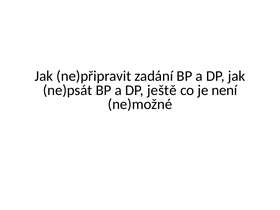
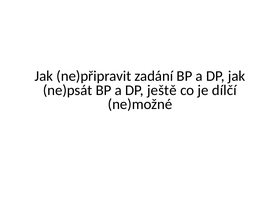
není: není -> dílčí (224, 90)
